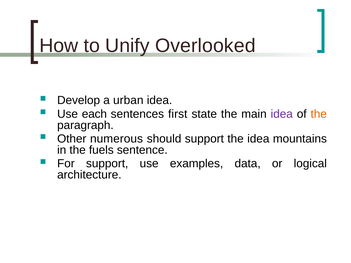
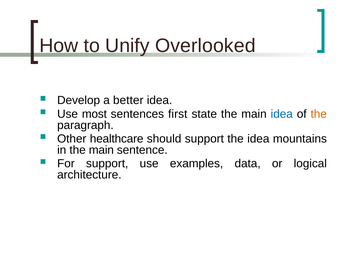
urban: urban -> better (128, 100)
each: each -> most (94, 114)
idea colour: purple -> blue (282, 114)
numerous: numerous -> healthcare (117, 139)
in the fuels: fuels -> main (101, 150)
